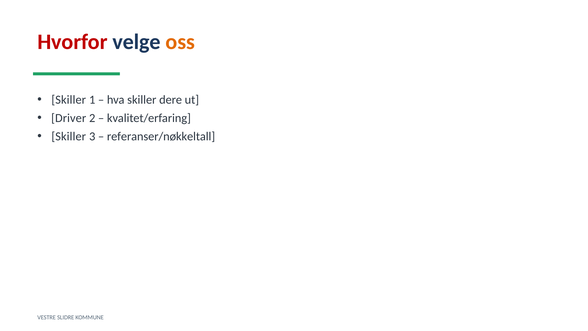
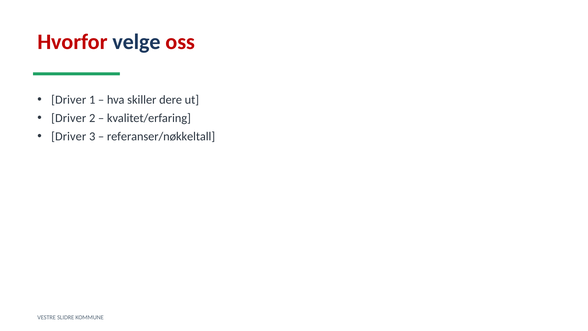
oss colour: orange -> red (180, 42)
Skiller: Skiller -> Driver (69, 100)
Skiller: Skiller -> Driver (69, 136)
